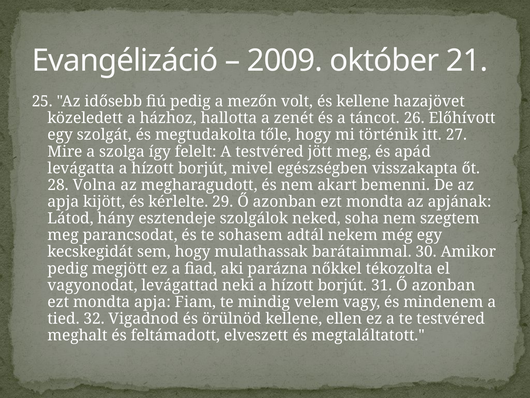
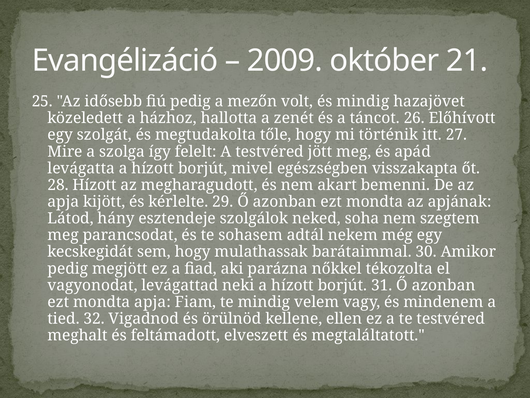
és kellene: kellene -> mindig (363, 101)
28 Volna: Volna -> Hízott (95, 185)
